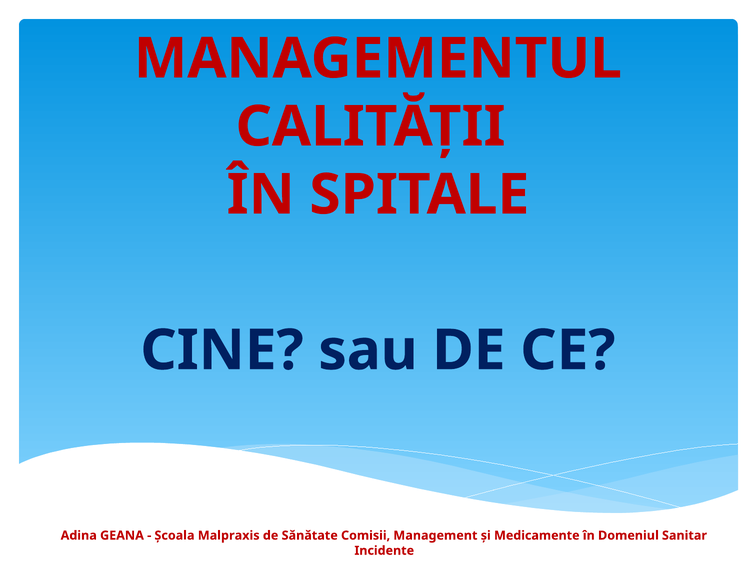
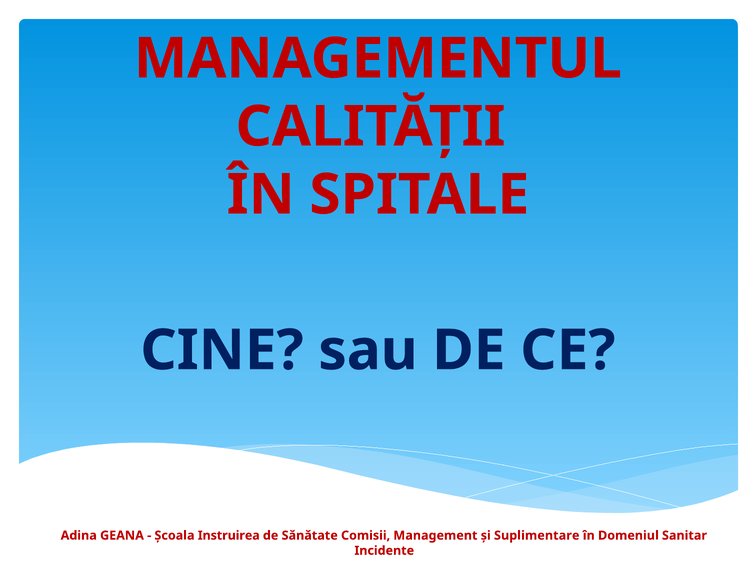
Malpraxis: Malpraxis -> Instruirea (229, 535)
Medicamente: Medicamente -> Suplimentare (537, 535)
